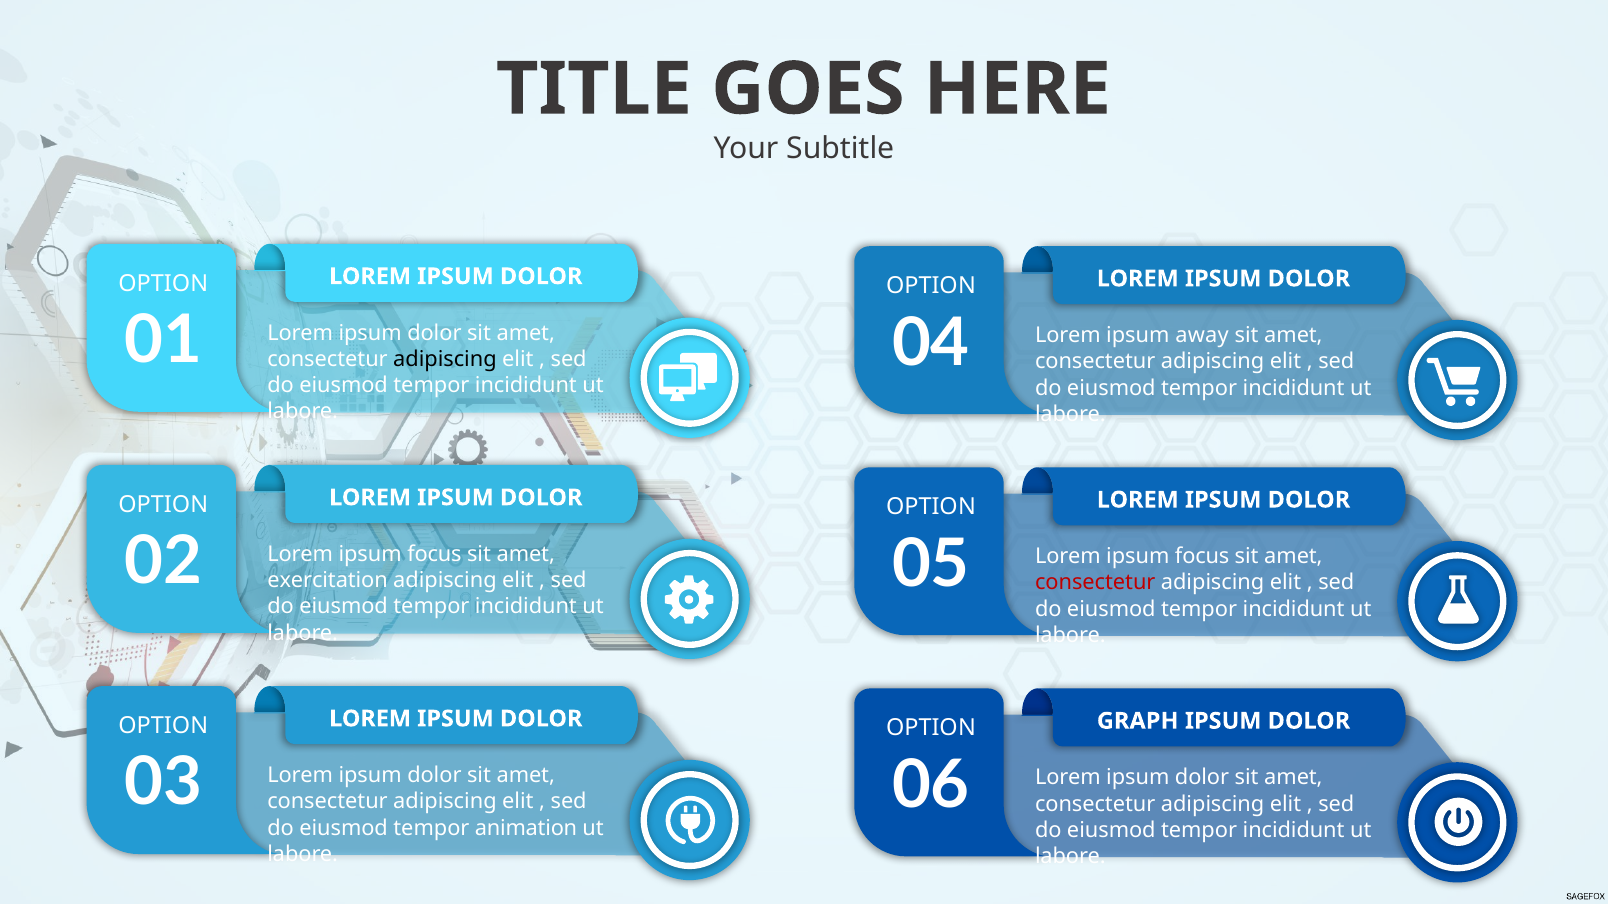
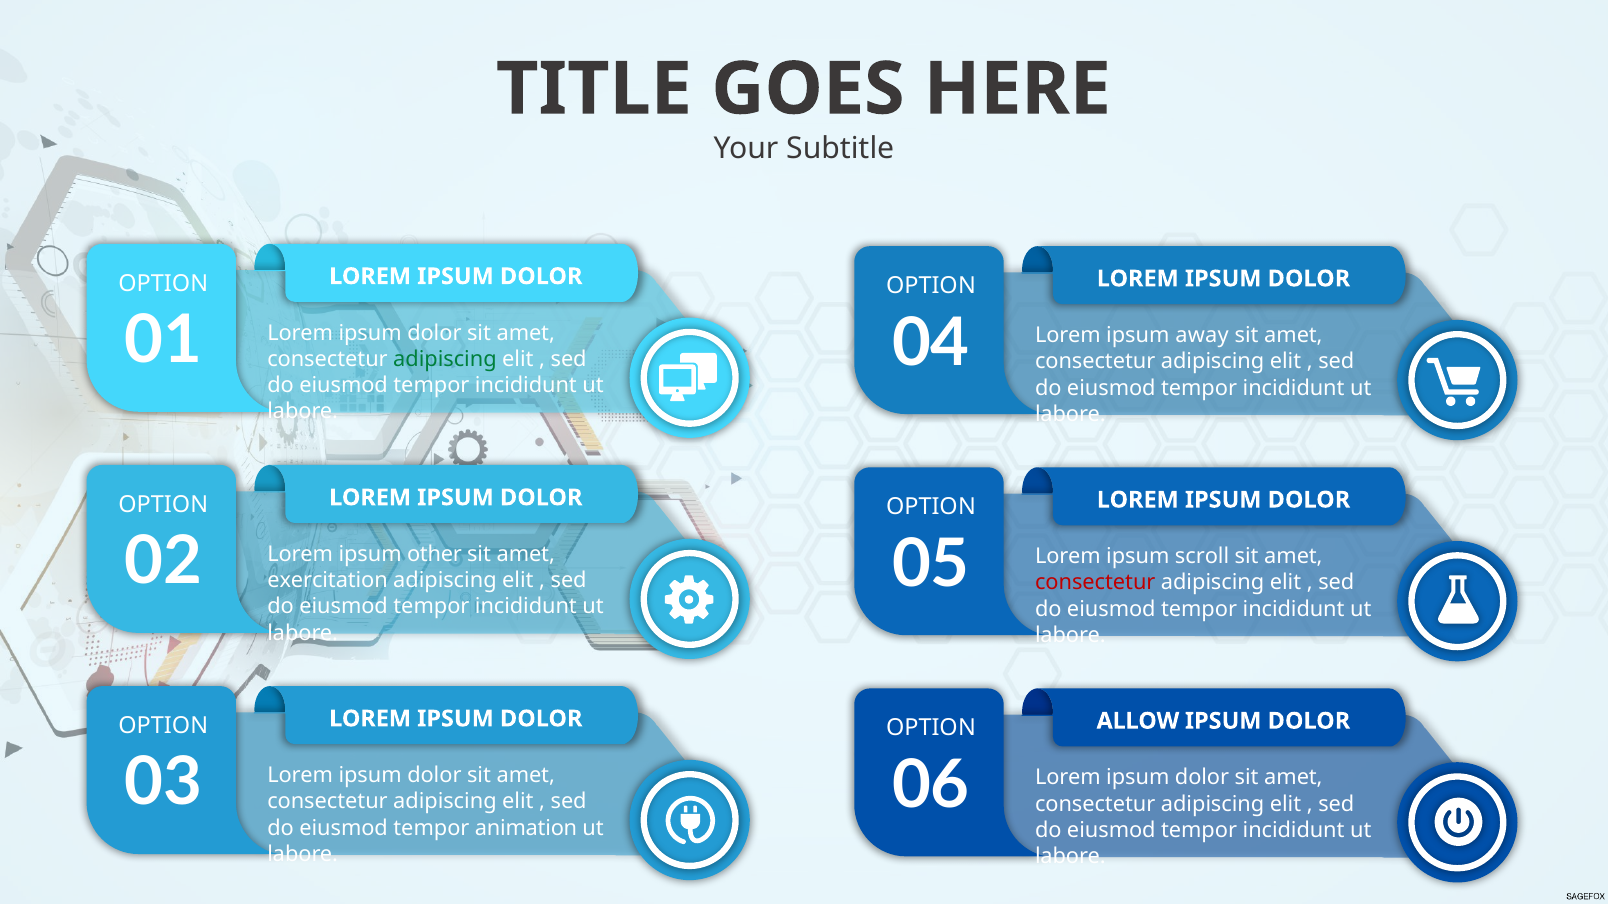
adipiscing colour: black -> green (445, 360)
02 Lorem ipsum focus: focus -> other (434, 555)
05 Lorem ipsum focus: focus -> scroll (1202, 557)
GRAPH: GRAPH -> ALLOW (1138, 721)
